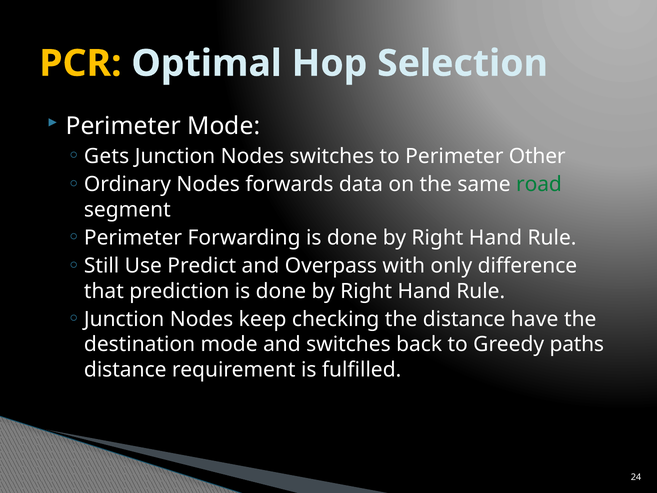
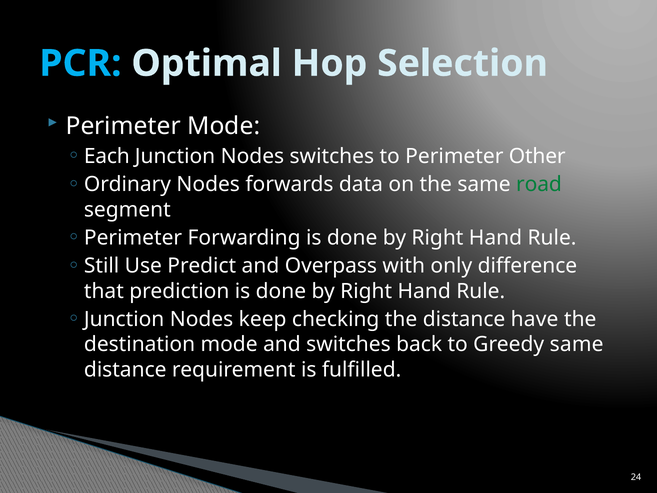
PCR colour: yellow -> light blue (80, 63)
Gets: Gets -> Each (107, 156)
Greedy paths: paths -> same (577, 344)
